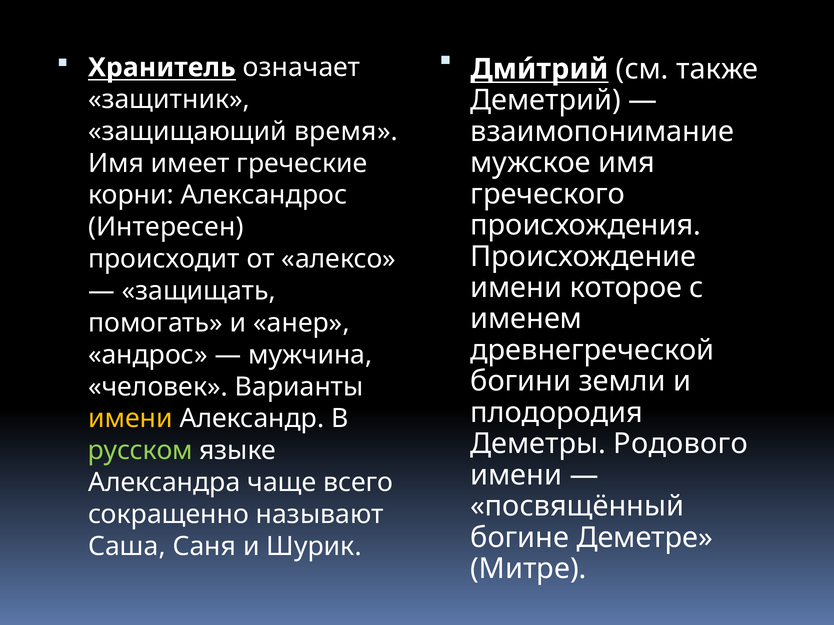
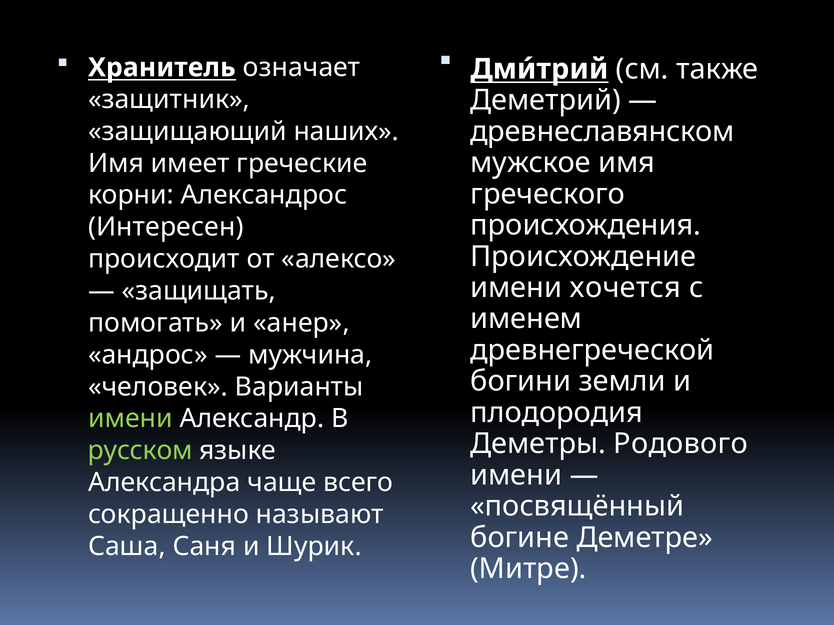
взаимопонимание: взаимопонимание -> древнеславянском (602, 132)
время: время -> наших (346, 131)
которое: которое -> хочется (626, 288)
имени colour: yellow -> light green (130, 419)
